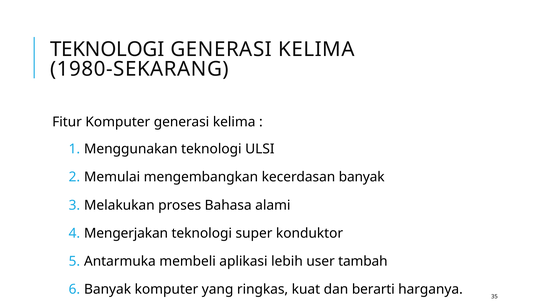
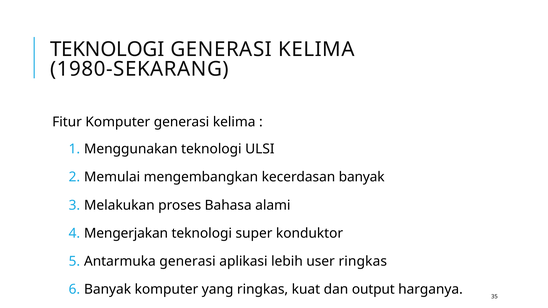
Antarmuka membeli: membeli -> generasi (188, 262)
user tambah: tambah -> ringkas (363, 262)
berarti: berarti -> output (373, 290)
